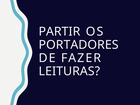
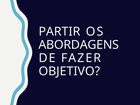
PORTADORES: PORTADORES -> ABORDAGENS (79, 45)
LEITURAS: LEITURAS -> OBJETIVO (69, 71)
